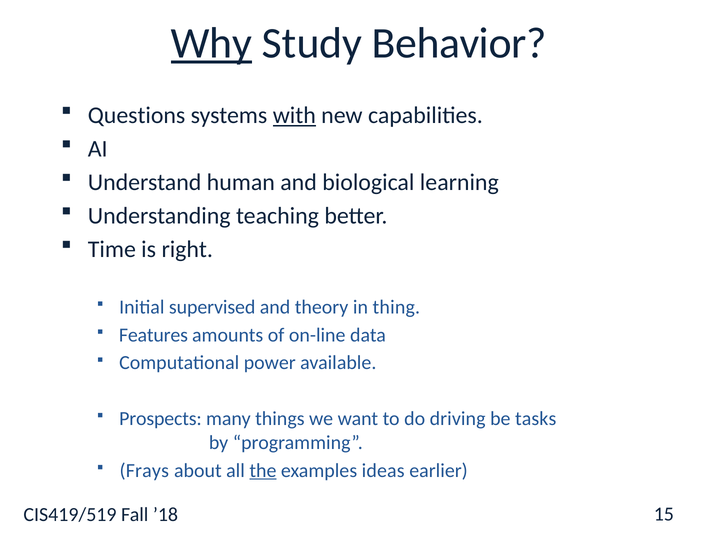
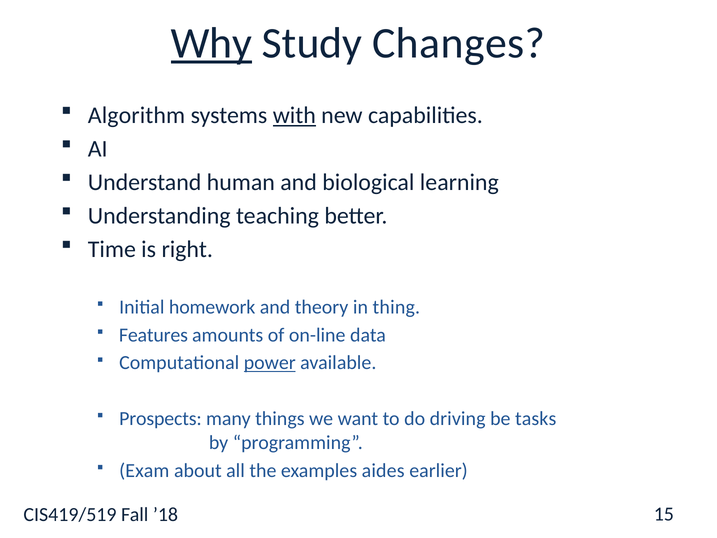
Behavior: Behavior -> Changes (459, 43)
Questions: Questions -> Algorithm (137, 115)
supervised: supervised -> homework (212, 307)
power underline: none -> present (270, 363)
Frays: Frays -> Exam (144, 470)
the underline: present -> none (263, 470)
ideas: ideas -> aides (383, 470)
